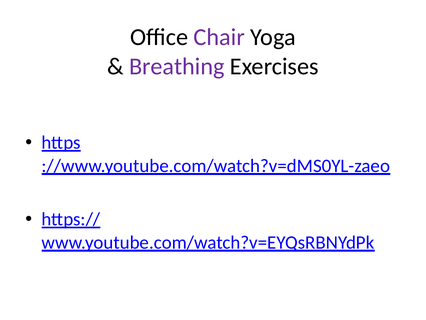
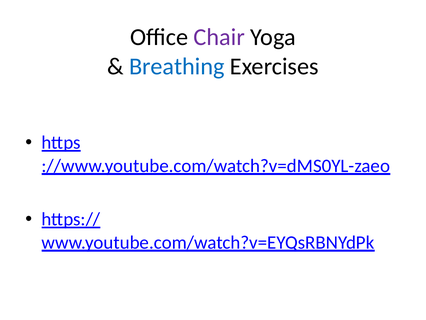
Breathing colour: purple -> blue (177, 66)
